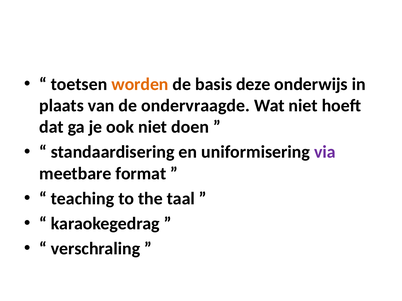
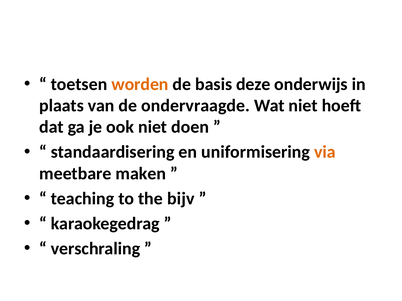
via colour: purple -> orange (325, 152)
format: format -> maken (141, 174)
taal: taal -> bijv (181, 199)
